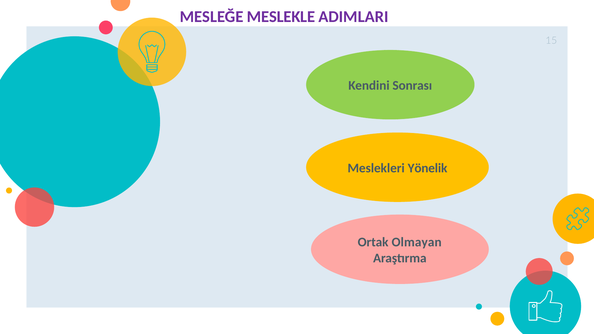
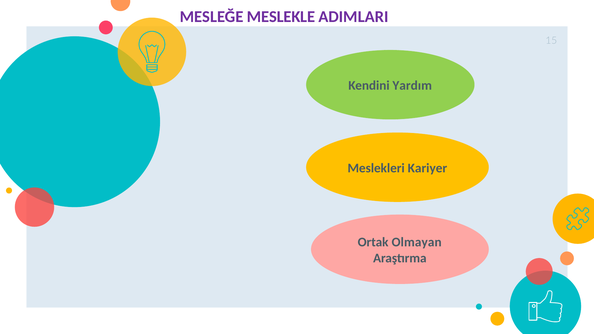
Sonrası: Sonrası -> Yardım (412, 86)
Yönelik: Yönelik -> Kariyer (427, 168)
